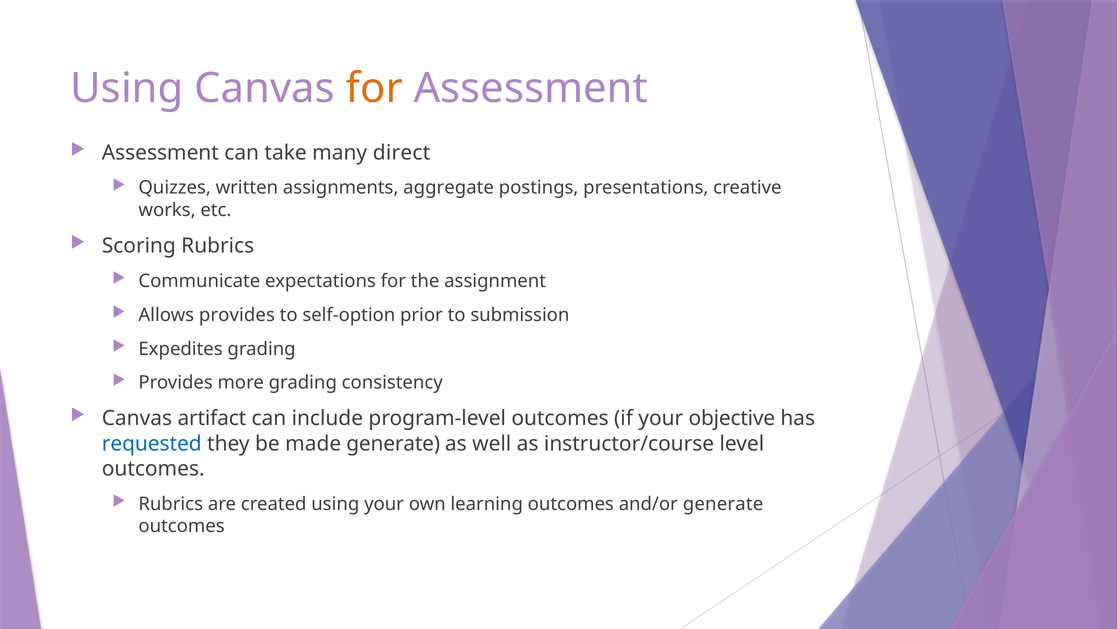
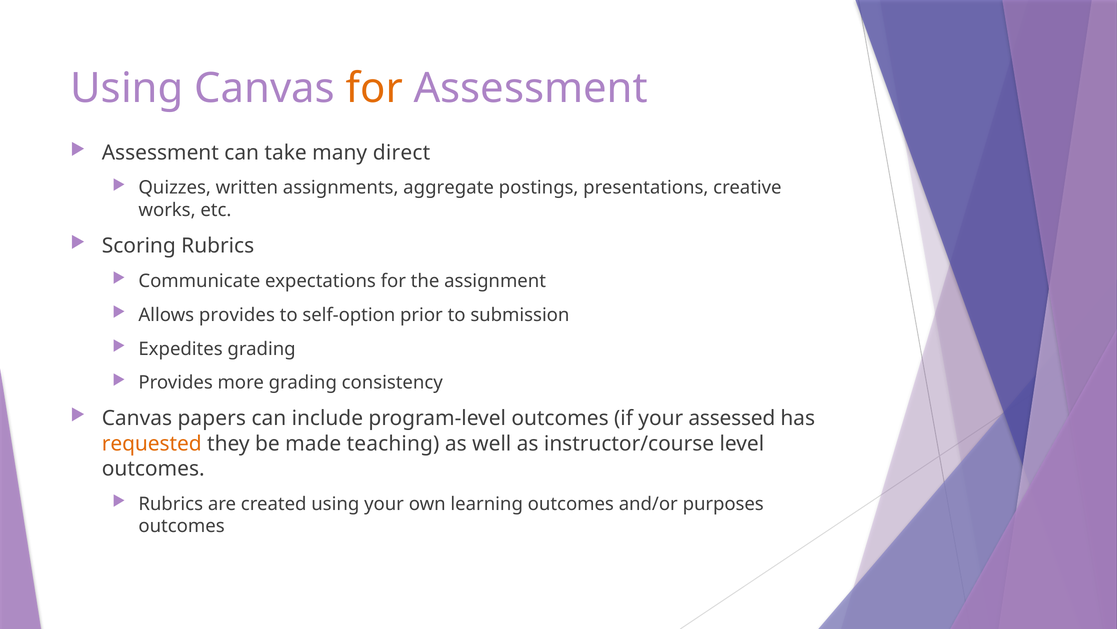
artifact: artifact -> papers (212, 418)
objective: objective -> assessed (732, 418)
requested colour: blue -> orange (152, 443)
made generate: generate -> teaching (393, 443)
and/or generate: generate -> purposes (723, 503)
